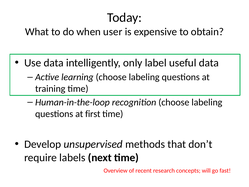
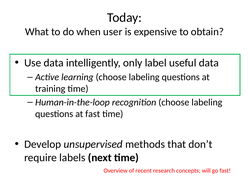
at first: first -> fast (93, 114)
